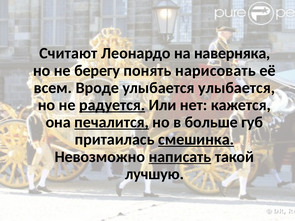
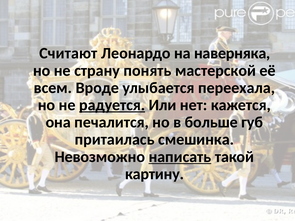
берегу: берегу -> страну (97, 71)
нарисовать: нарисовать -> мастерской (216, 71)
улыбается улыбается: улыбается -> переехала (237, 88)
печалится underline: present -> none (112, 122)
смешинка underline: present -> none (196, 140)
лучшую: лучшую -> картину (154, 174)
